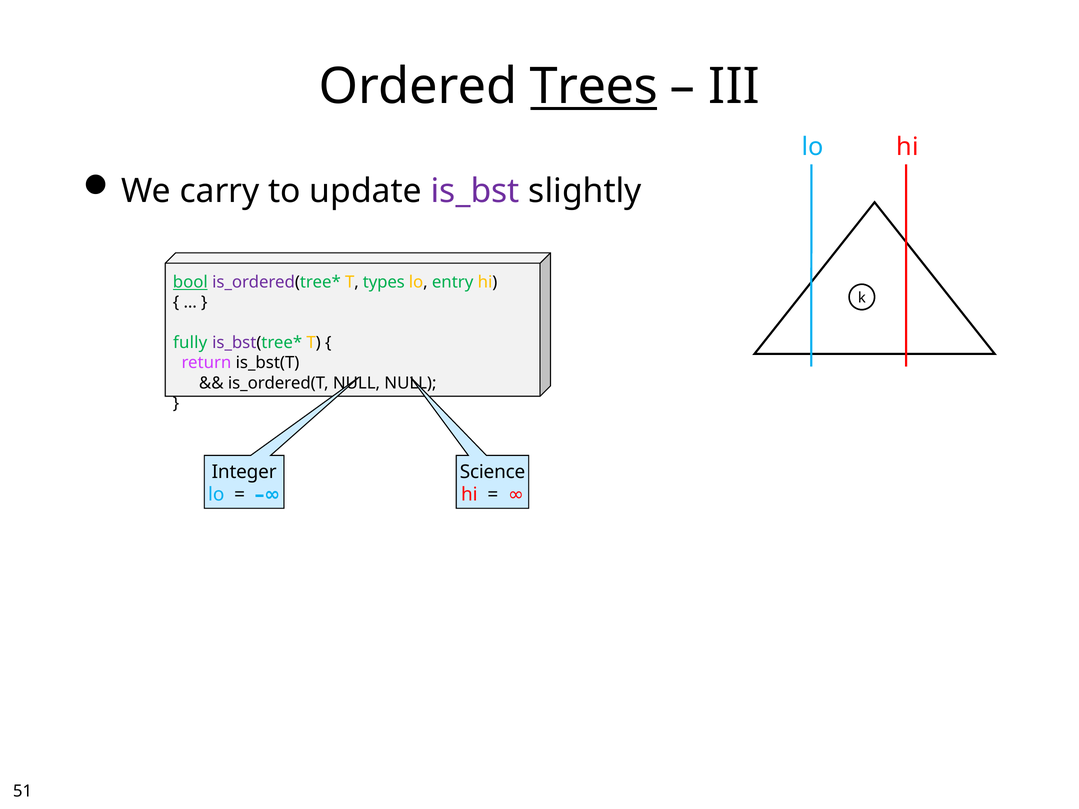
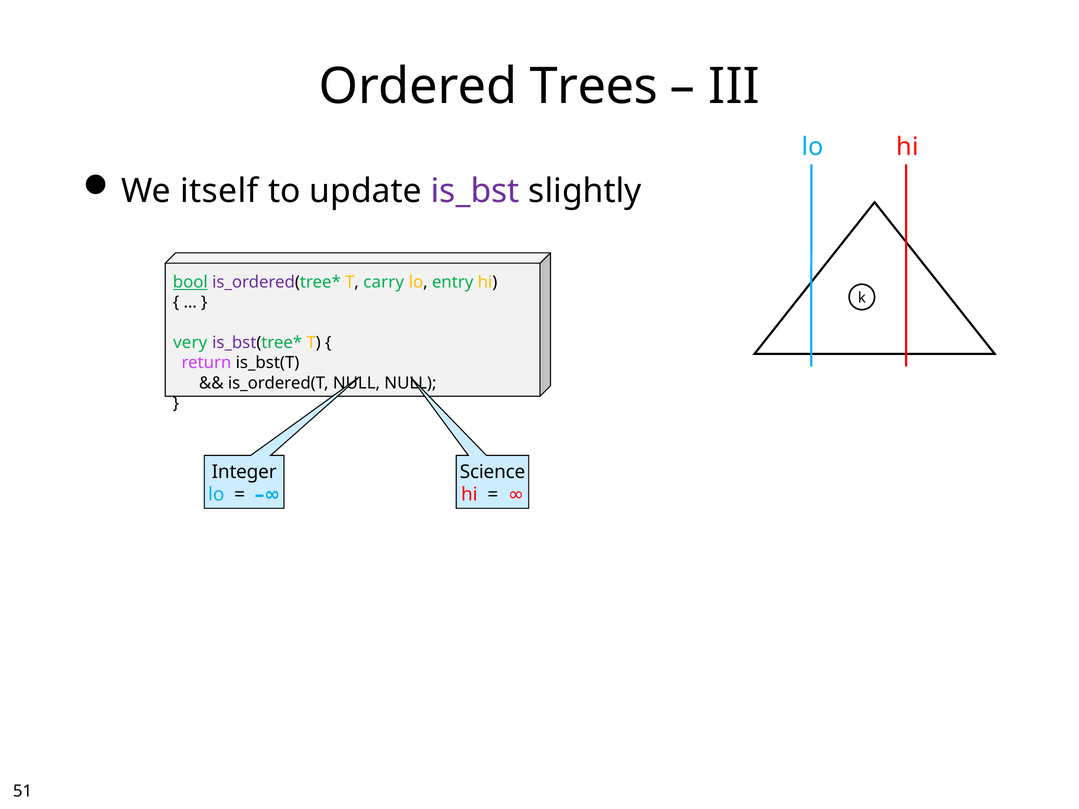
Trees underline: present -> none (594, 87)
carry: carry -> itself (219, 191)
types: types -> carry (384, 282)
fully: fully -> very (190, 343)
